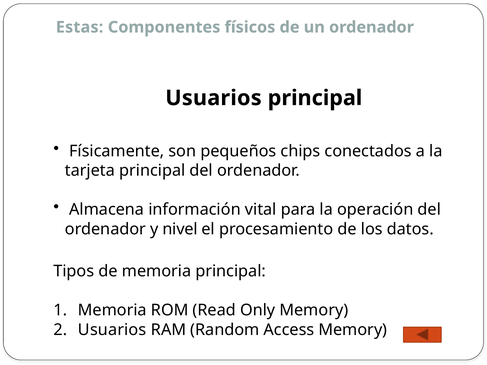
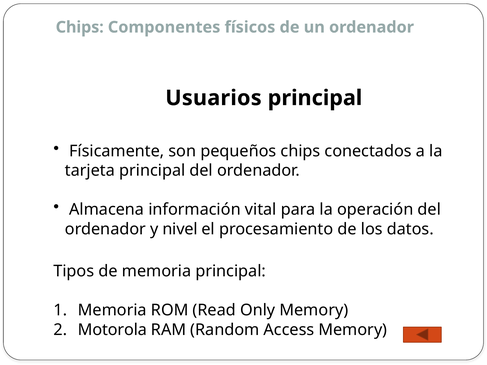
Estas: Estas -> Chips (80, 27)
Usuarios: Usuarios -> Motorola (112, 330)
